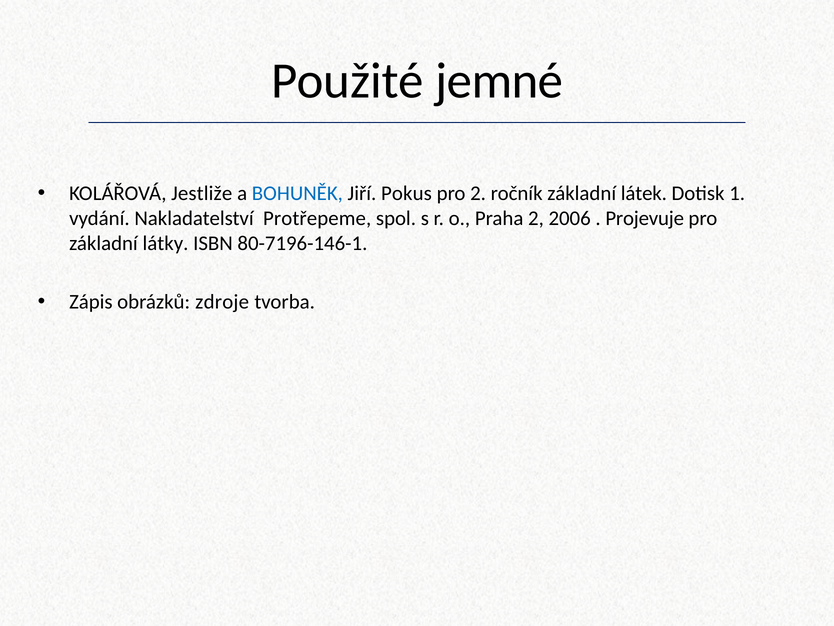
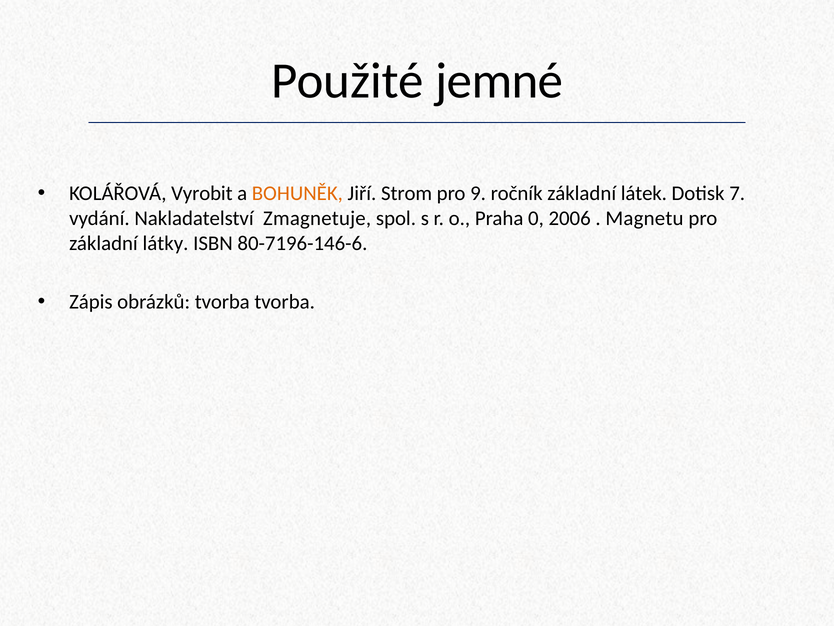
Jestliže: Jestliže -> Vyrobit (202, 193)
BOHUNĚK colour: blue -> orange (297, 193)
Pokus: Pokus -> Strom (407, 193)
pro 2: 2 -> 9 (478, 193)
1: 1 -> 7 (737, 193)
Protřepeme: Protřepeme -> Zmagnetuje (317, 218)
Praha 2: 2 -> 0 (536, 218)
Projevuje: Projevuje -> Magnetu (645, 218)
80-7196-146-1: 80-7196-146-1 -> 80-7196-146-6 (302, 243)
obrázků zdroje: zdroje -> tvorba (222, 302)
